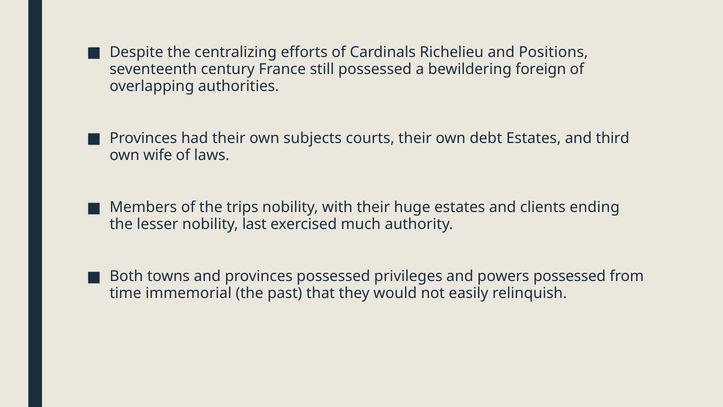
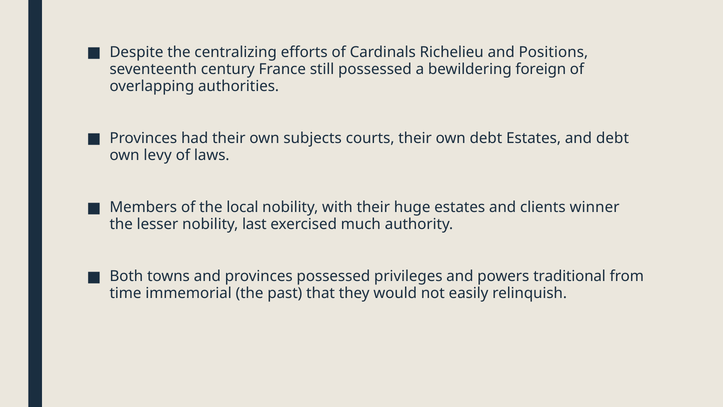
and third: third -> debt (613, 138)
wife: wife -> levy (158, 155)
trips: trips -> local (242, 207)
ending: ending -> winner (595, 207)
powers possessed: possessed -> traditional (570, 276)
